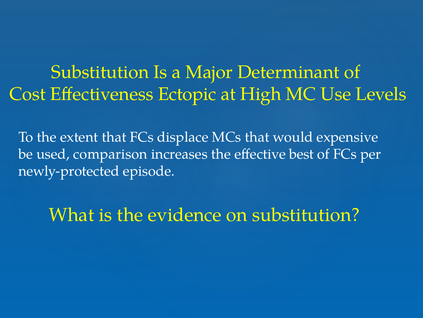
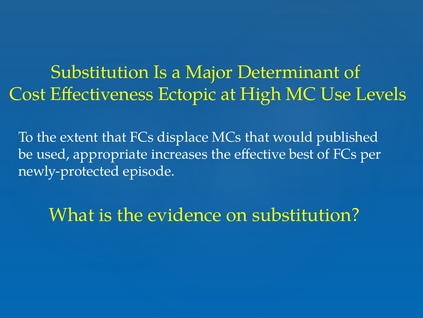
expensive: expensive -> published (348, 137)
comparison: comparison -> appropriate (110, 154)
